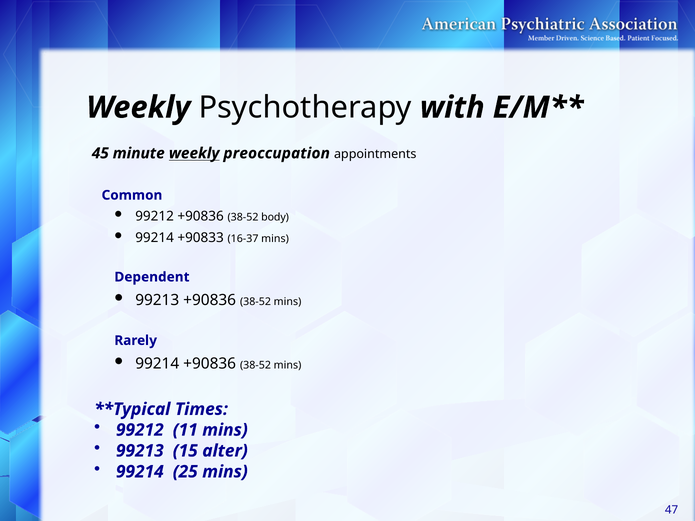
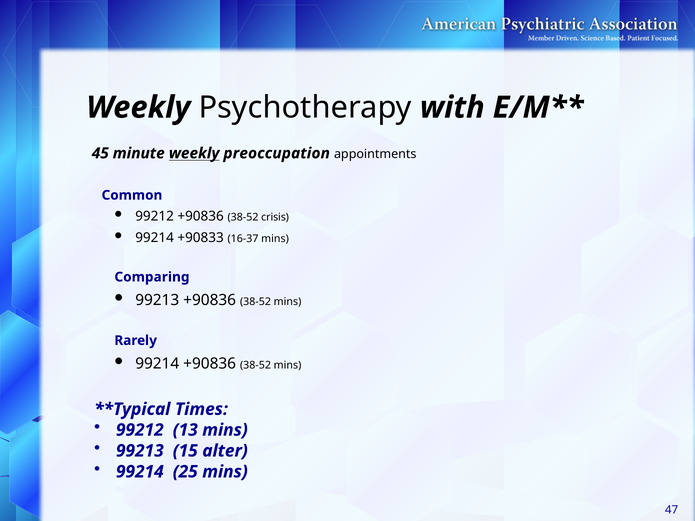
body: body -> crisis (275, 217)
Dependent: Dependent -> Comparing (152, 277)
11: 11 -> 13 (185, 430)
